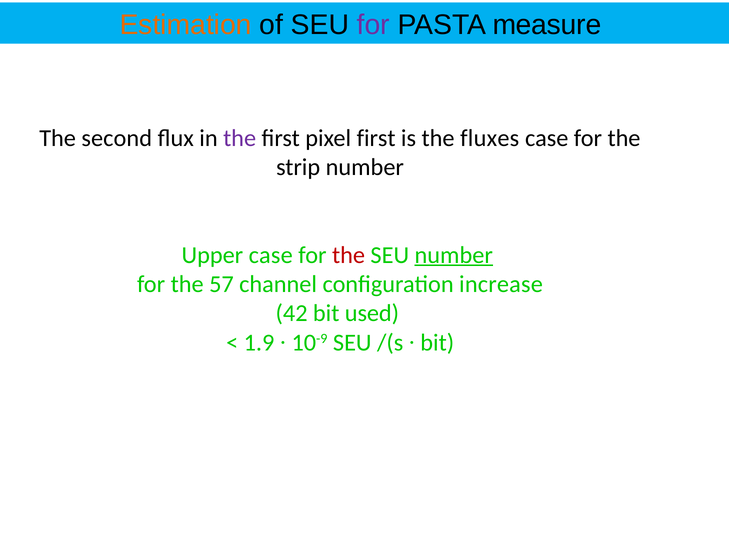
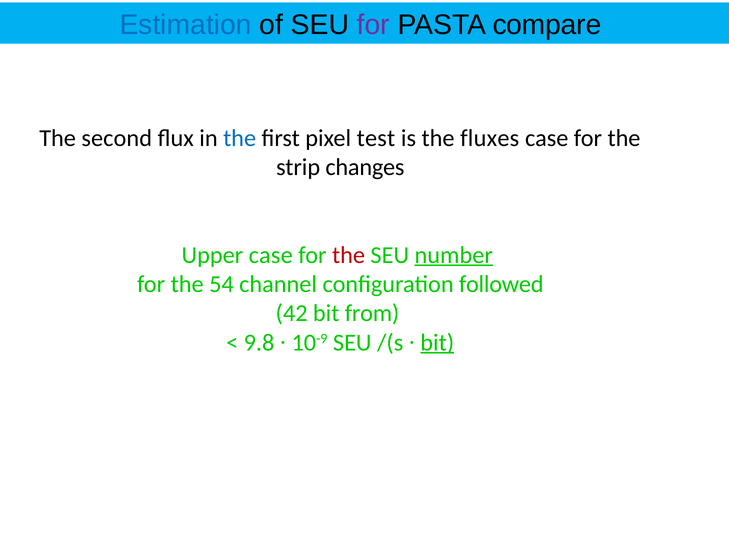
Estimation colour: orange -> blue (186, 25)
measure: measure -> compare (547, 25)
the colour: purple -> blue (240, 138)
pixel first: first -> test (376, 138)
strip number: number -> changes (365, 167)
57: 57 -> 54 (221, 284)
increase: increase -> followed (501, 284)
used: used -> from (372, 313)
1.9: 1.9 -> 9.8 (259, 342)
bit underline: none -> present (437, 342)
